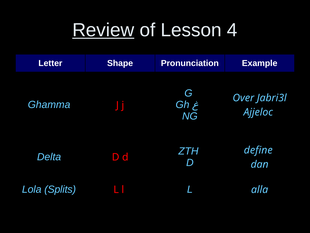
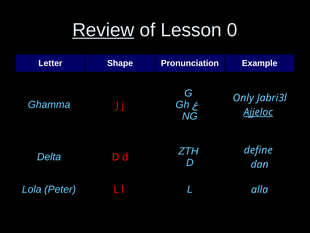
4: 4 -> 0 (232, 30)
Over: Over -> Only (243, 98)
Ajjeloc underline: none -> present (258, 112)
Splits: Splits -> Peter (60, 189)
